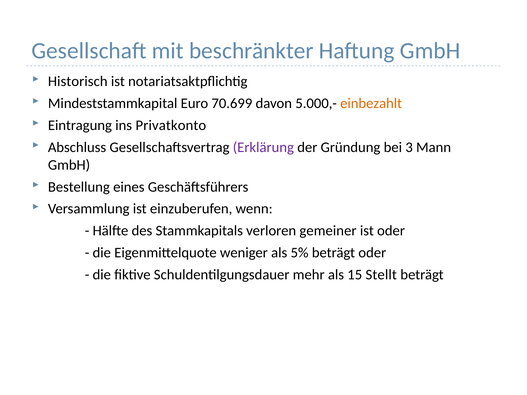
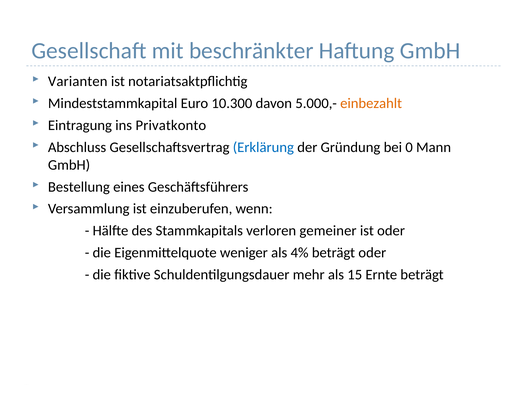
Historisch: Historisch -> Varianten (78, 81)
70.699: 70.699 -> 10.300 (232, 103)
Erklärung colour: purple -> blue (263, 147)
3: 3 -> 0 (409, 147)
5%: 5% -> 4% (300, 253)
Stellt: Stellt -> Ernte (381, 275)
